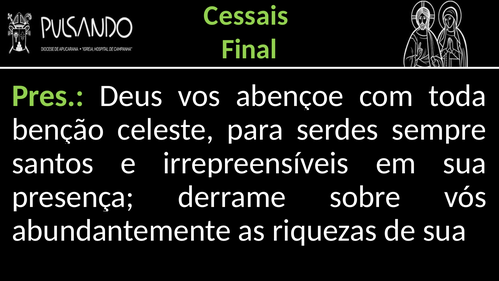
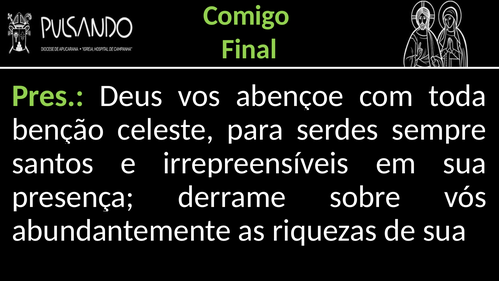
Cessais: Cessais -> Comigo (246, 16)
